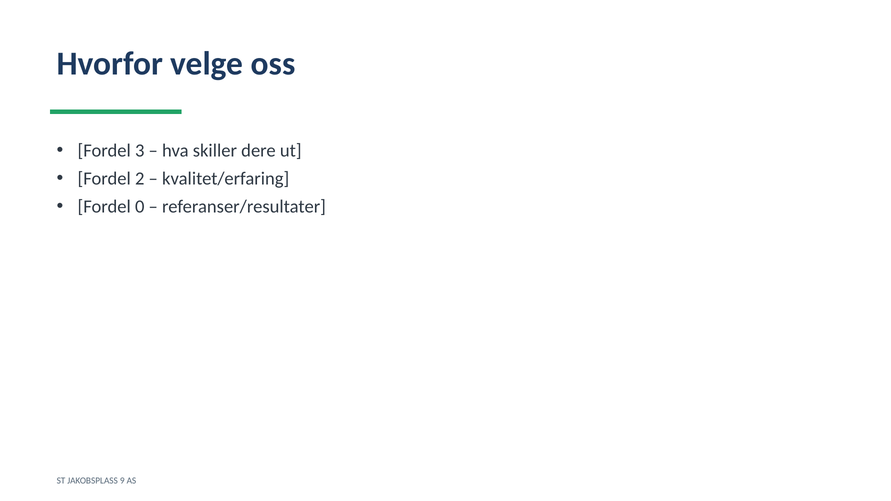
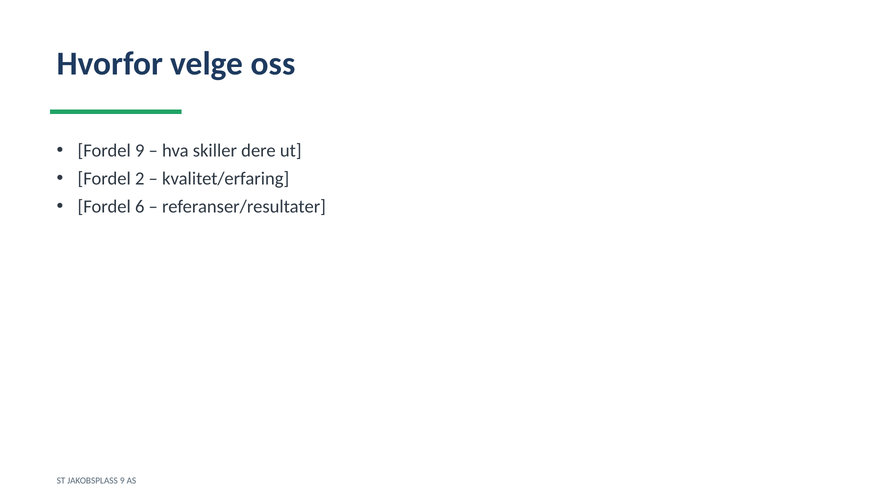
Fordel 3: 3 -> 9 (140, 151)
0: 0 -> 6 (140, 207)
